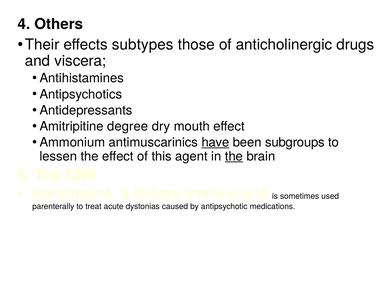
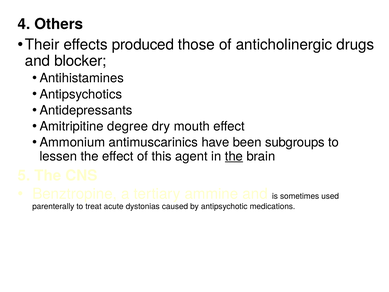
subtypes: subtypes -> produced (143, 45)
viscera: viscera -> blocker (80, 61)
have underline: present -> none (215, 142)
